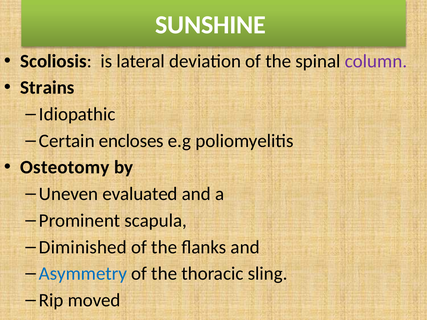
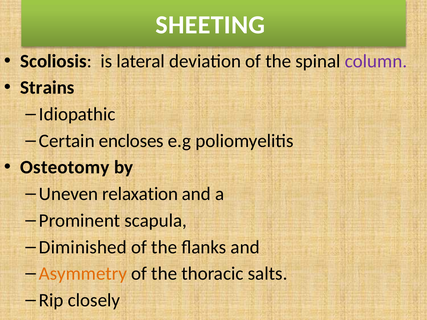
SUNSHINE: SUNSHINE -> SHEETING (210, 25)
evaluated: evaluated -> relaxation (140, 194)
Asymmetry colour: blue -> orange (83, 274)
sling: sling -> salts (268, 274)
moved: moved -> closely (94, 300)
